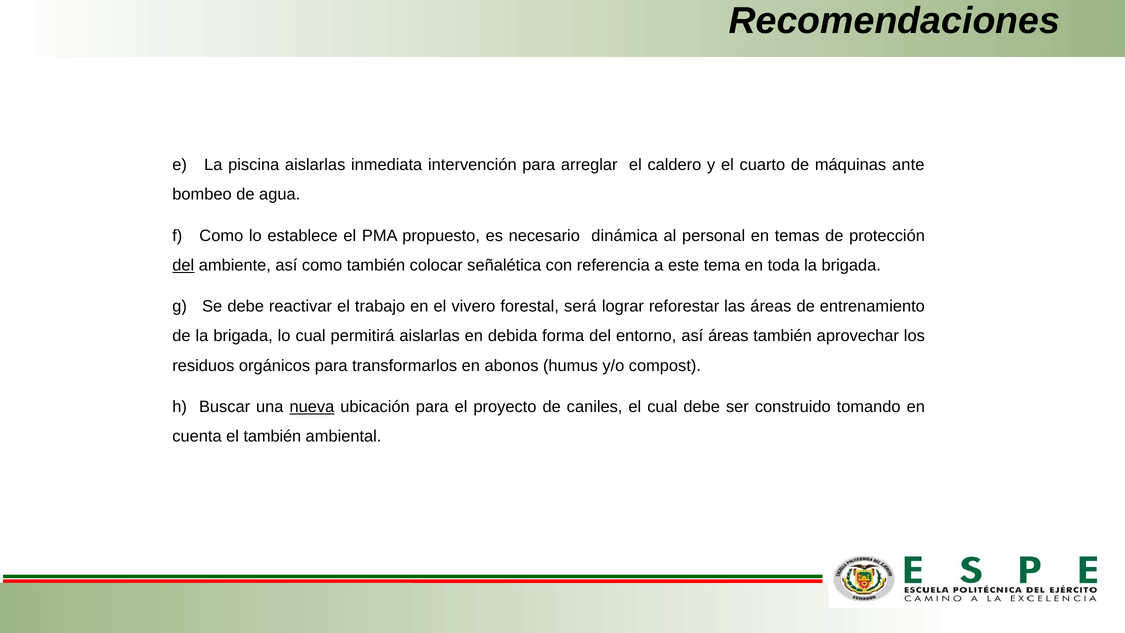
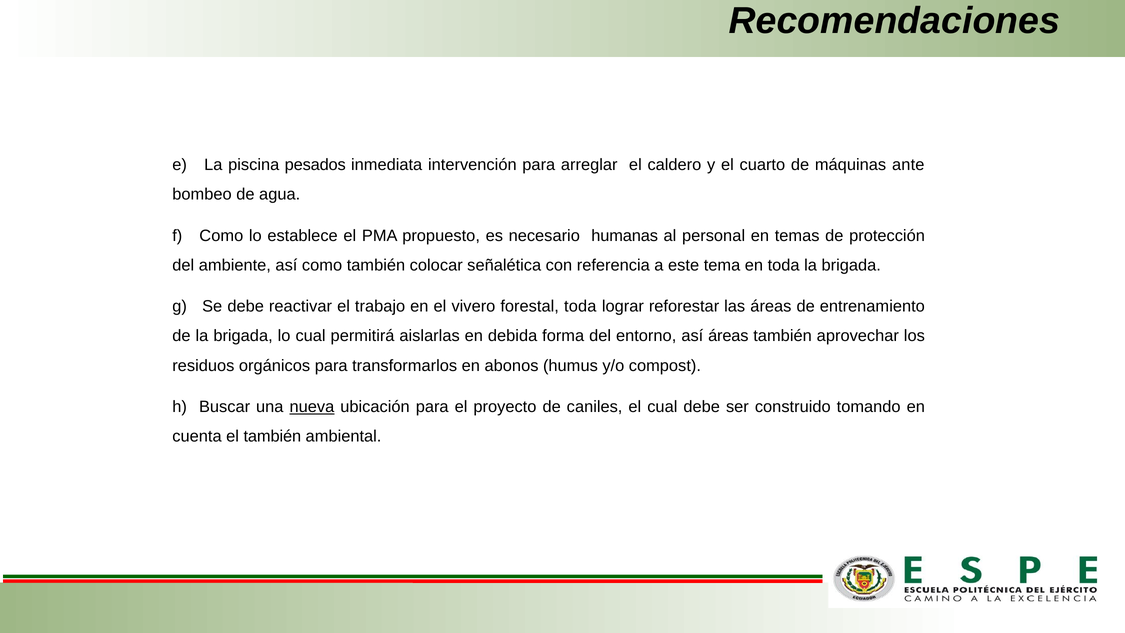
piscina aislarlas: aislarlas -> pesados (315, 165)
dinámica: dinámica -> humanas (625, 236)
del underline: present -> none (183, 265)
forestal será: será -> toda (580, 306)
